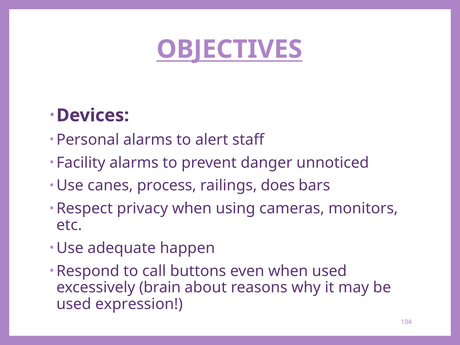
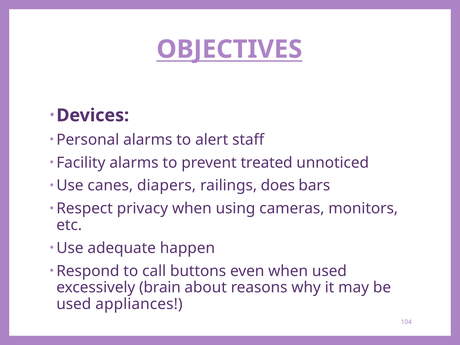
danger: danger -> treated (267, 163)
process: process -> diapers (167, 186)
expression: expression -> appliances (139, 304)
